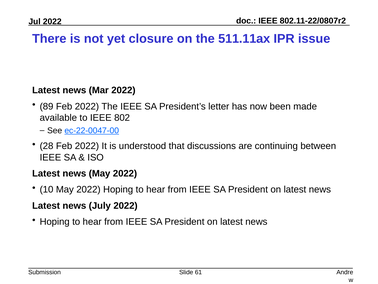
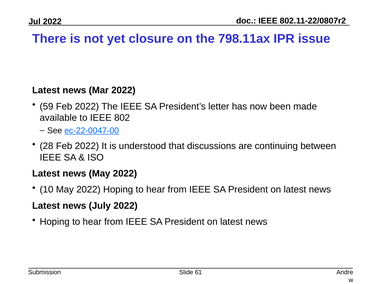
511.11ax: 511.11ax -> 798.11ax (244, 39)
89: 89 -> 59 (47, 106)
